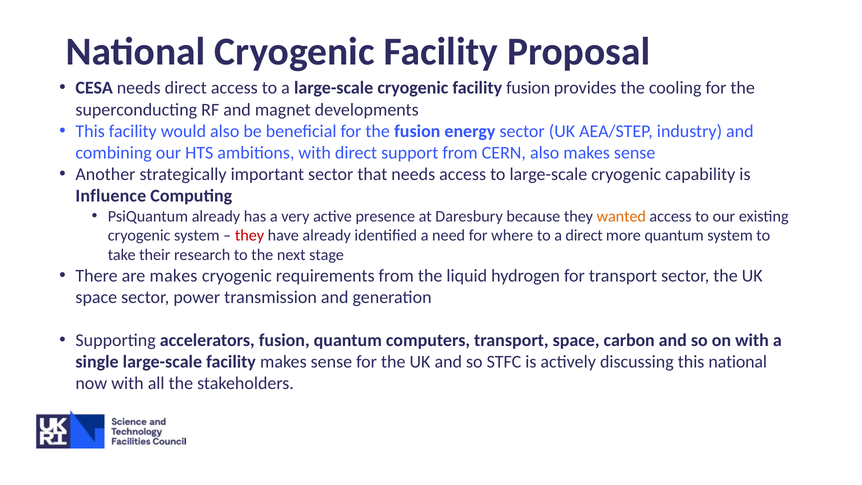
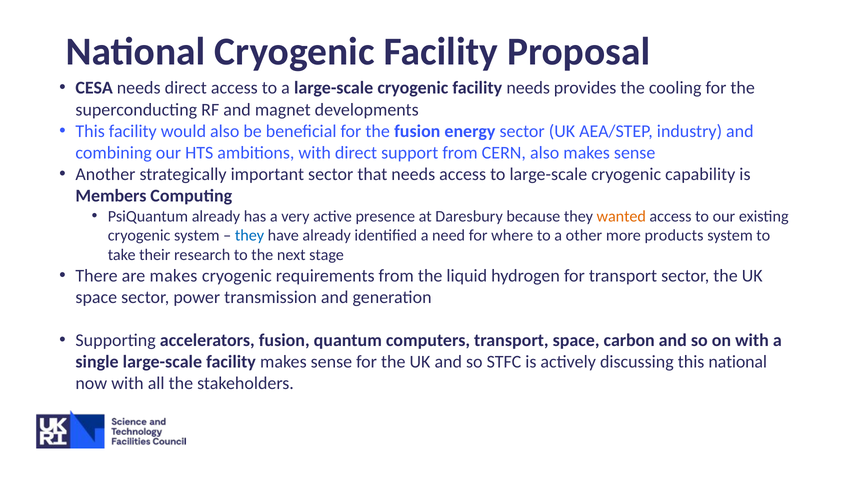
facility fusion: fusion -> needs (528, 88)
Influence: Influence -> Members (111, 196)
they colour: red -> blue (250, 236)
a direct: direct -> other (584, 236)
more quantum: quantum -> products (674, 236)
